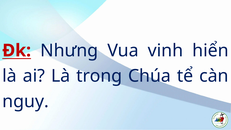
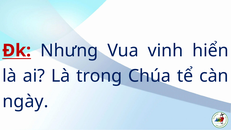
nguy: nguy -> ngày (25, 101)
